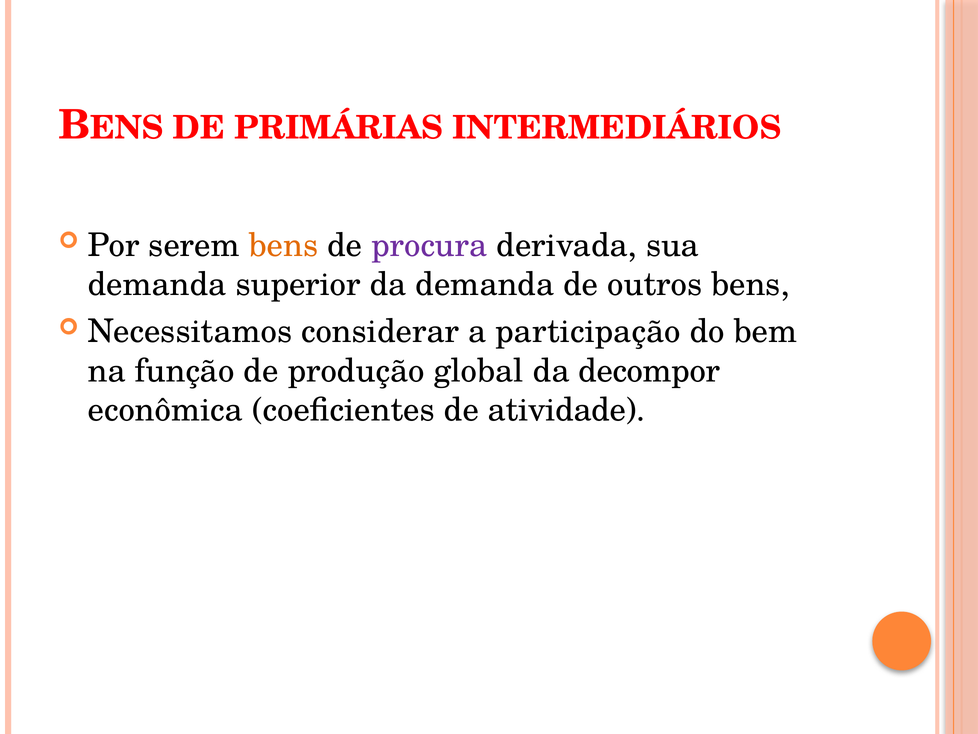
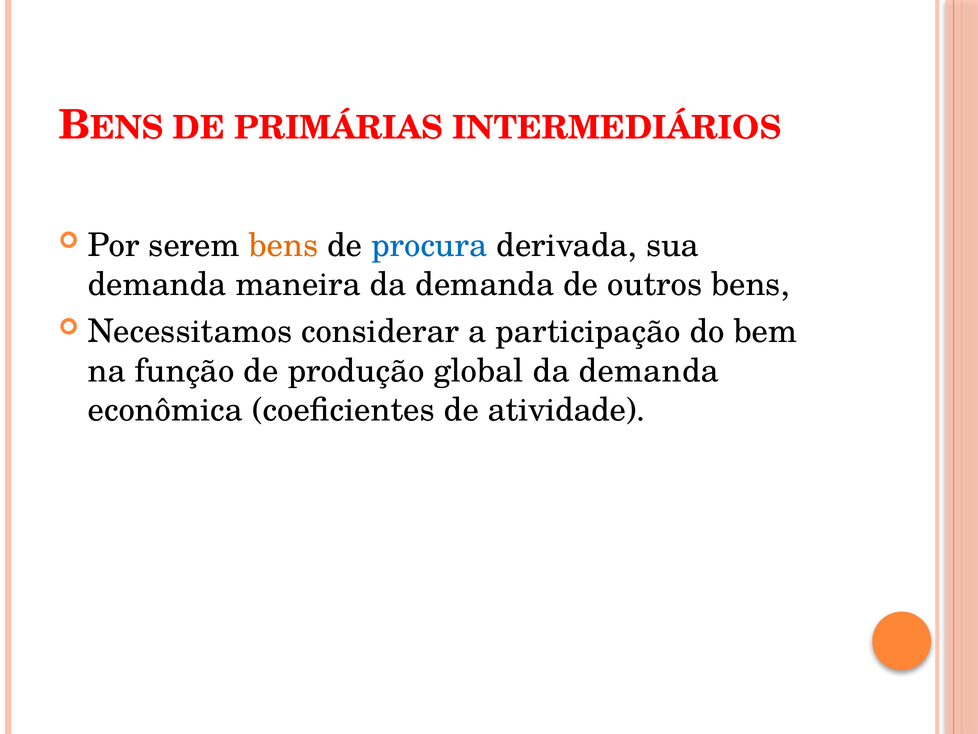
procura colour: purple -> blue (429, 245)
superior: superior -> maneira (298, 284)
global da decompor: decompor -> demanda (649, 371)
